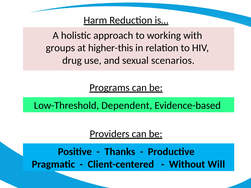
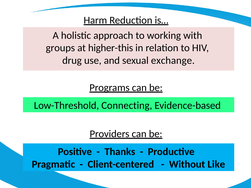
scenarios: scenarios -> exchange (173, 61)
Dependent: Dependent -> Connecting (127, 106)
Will: Will -> Like (216, 164)
